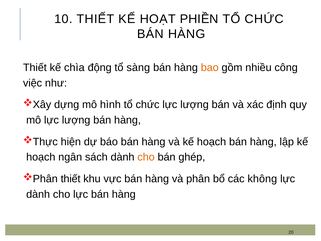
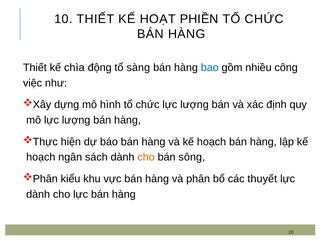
bao colour: orange -> blue (210, 68)
ghép: ghép -> sông (192, 157)
thiết: thiết -> kiểu (71, 179)
không: không -> thuyết (262, 179)
